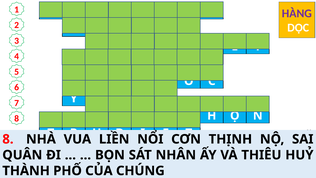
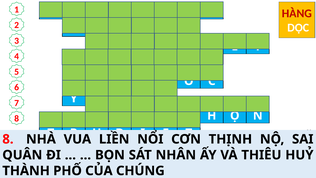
HÀNG colour: purple -> red (297, 14)
